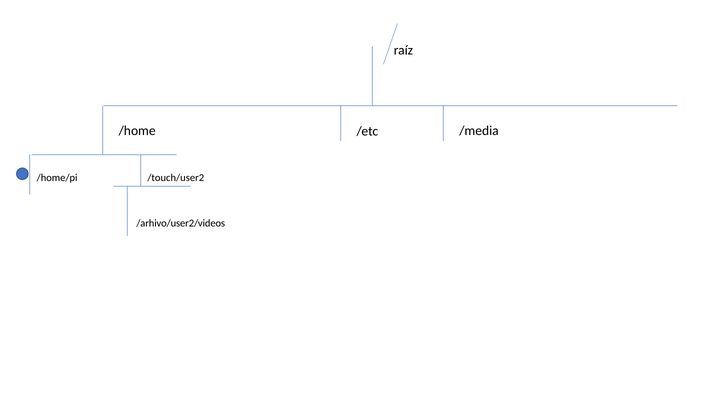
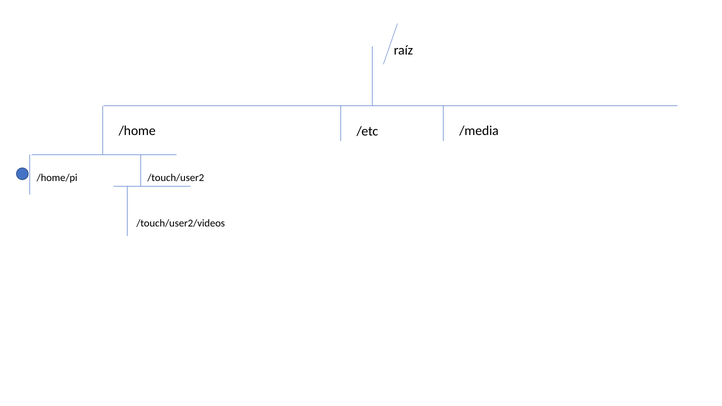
/arhivo/user2/videos: /arhivo/user2/videos -> /touch/user2/videos (181, 223)
